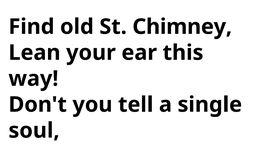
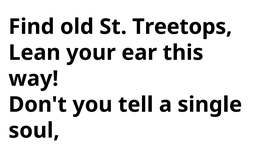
Chimney: Chimney -> Treetops (182, 27)
